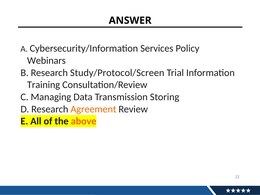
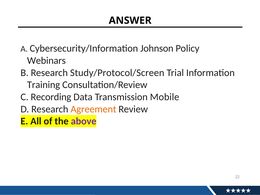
Services: Services -> Johnson (157, 48)
Managing: Managing -> Recording (51, 97)
Storing: Storing -> Mobile (165, 97)
above colour: orange -> purple (84, 121)
